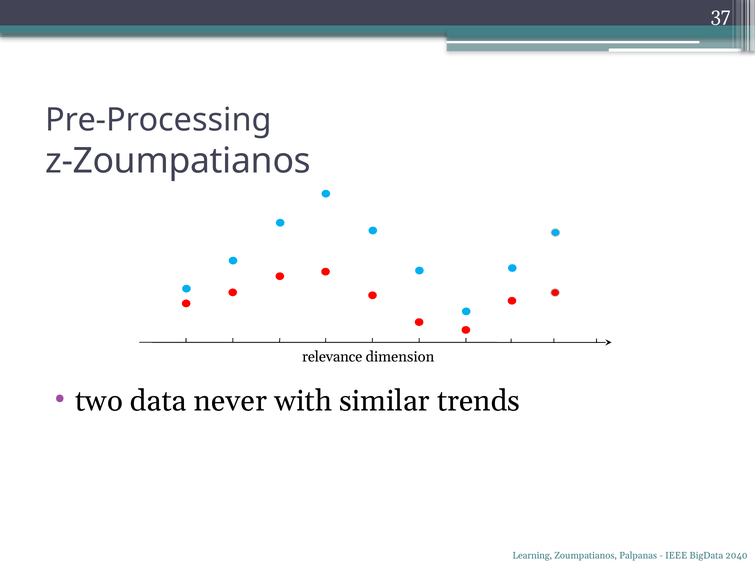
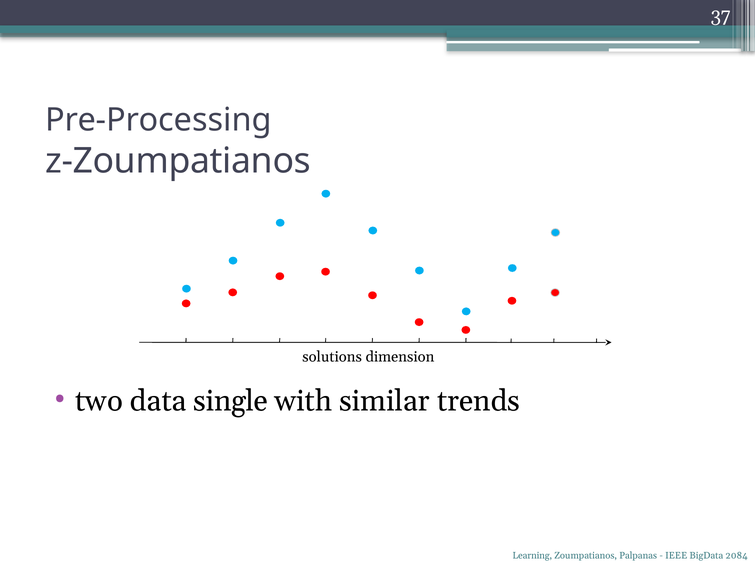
relevance: relevance -> solutions (332, 357)
never: never -> single (231, 401)
2040: 2040 -> 2084 (737, 556)
